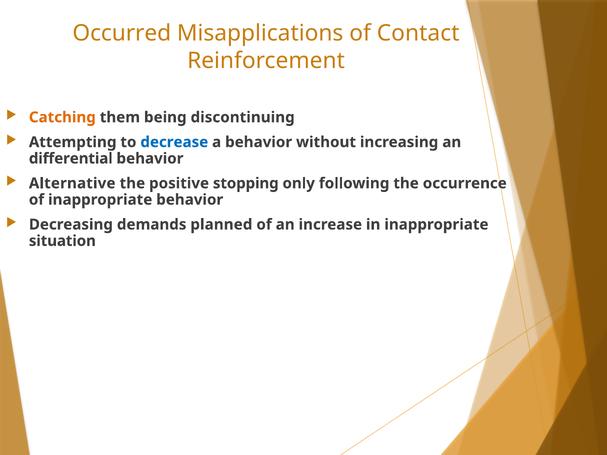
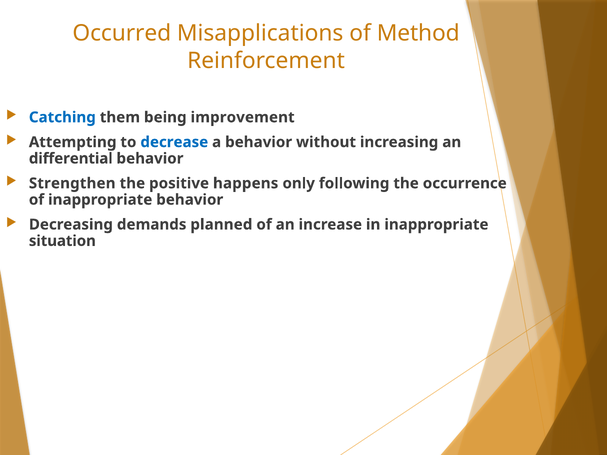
Contact: Contact -> Method (418, 33)
Catching colour: orange -> blue (62, 117)
discontinuing: discontinuing -> improvement (243, 117)
Alternative: Alternative -> Strengthen (72, 183)
stopping: stopping -> happens (246, 183)
